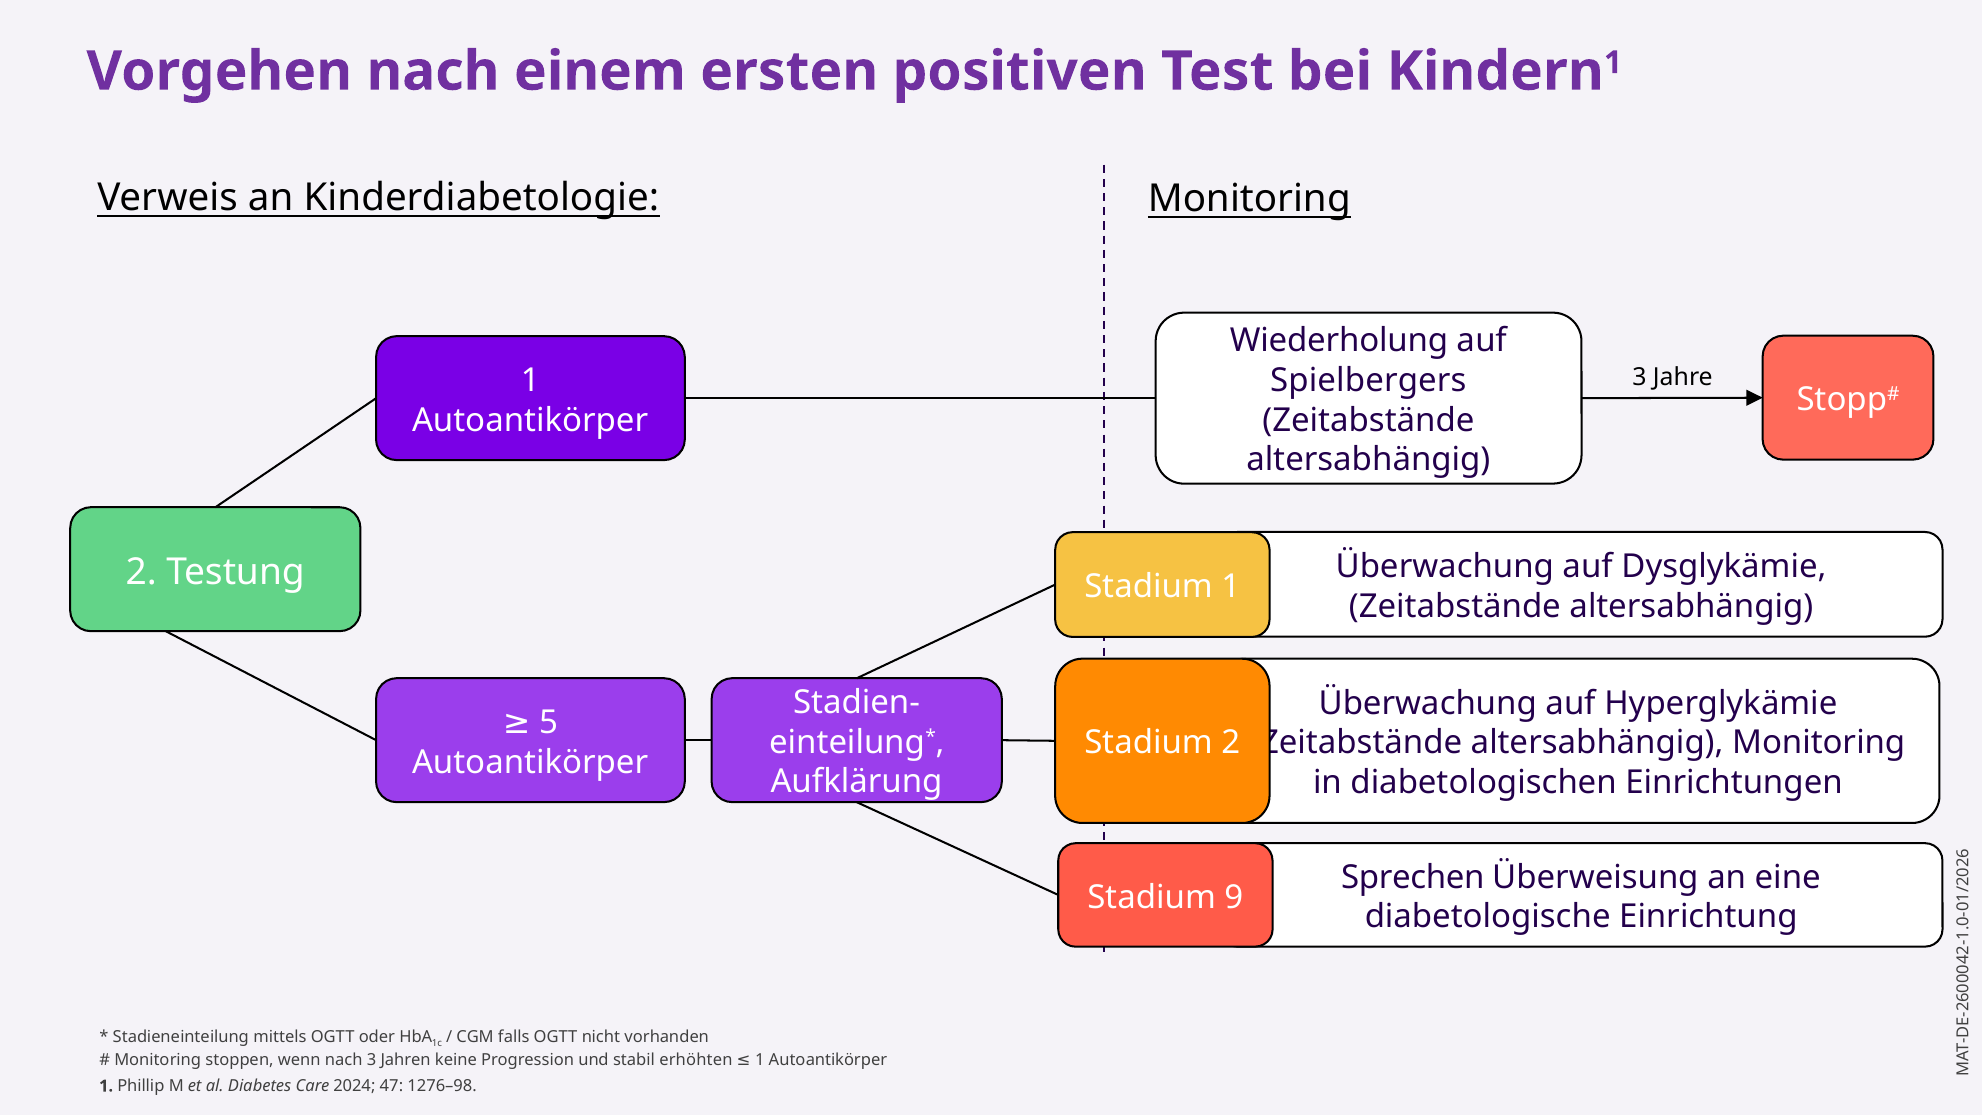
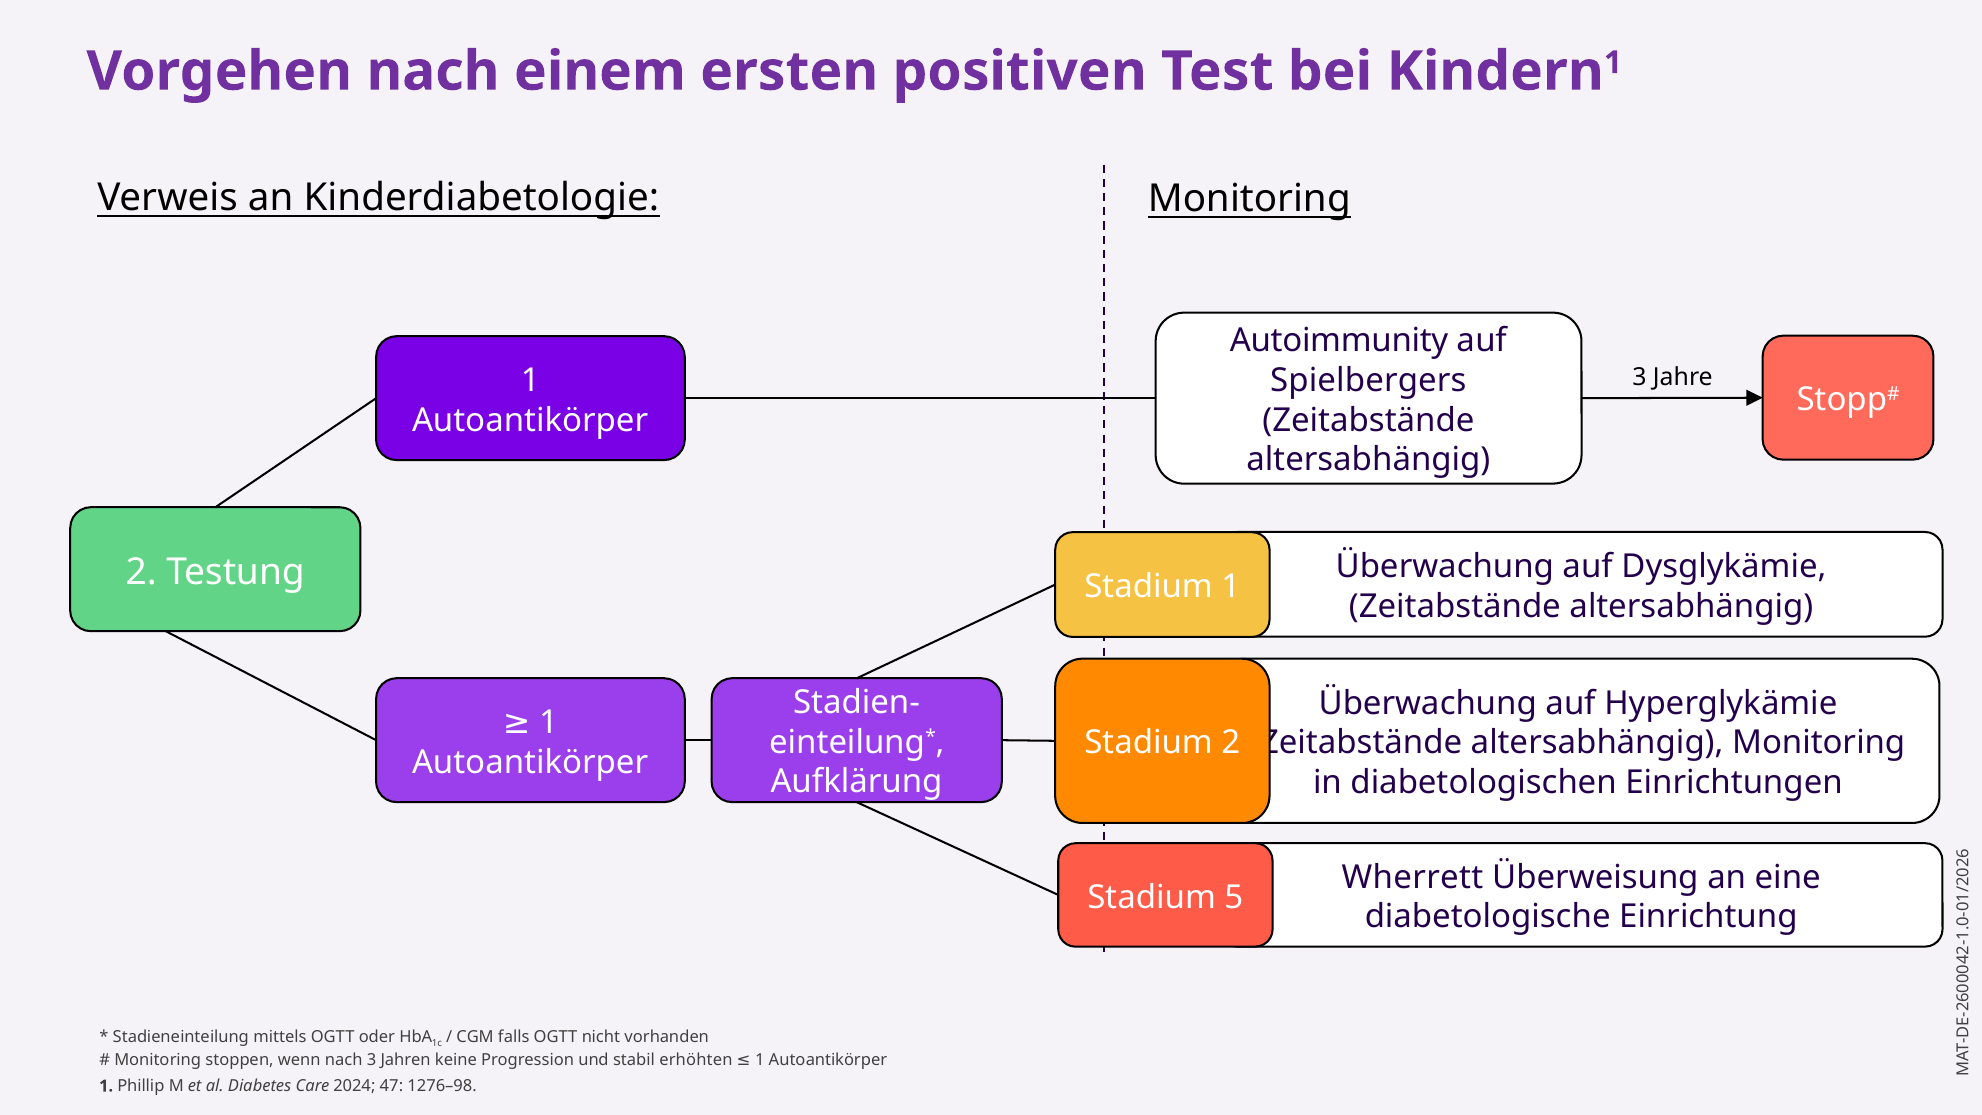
Wiederholung: Wiederholung -> Autoimmunity (1339, 341)
5: 5 -> 1 (549, 723)
Sprechen: Sprechen -> Wherrett (1412, 877)
9: 9 -> 5 (1234, 897)
